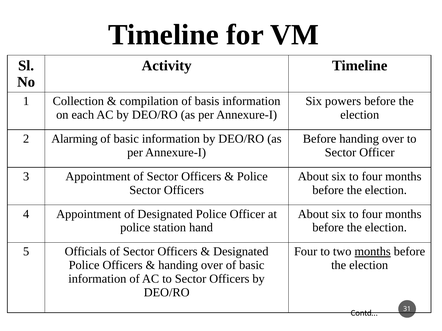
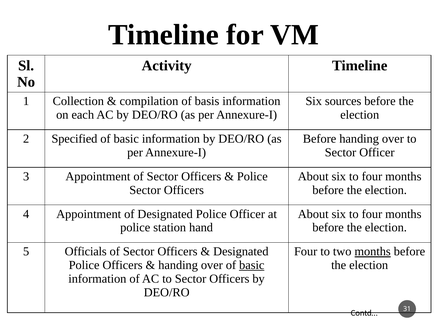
powers: powers -> sources (343, 101)
Alarming: Alarming -> Specified (74, 139)
basic underline: none -> present (252, 266)
